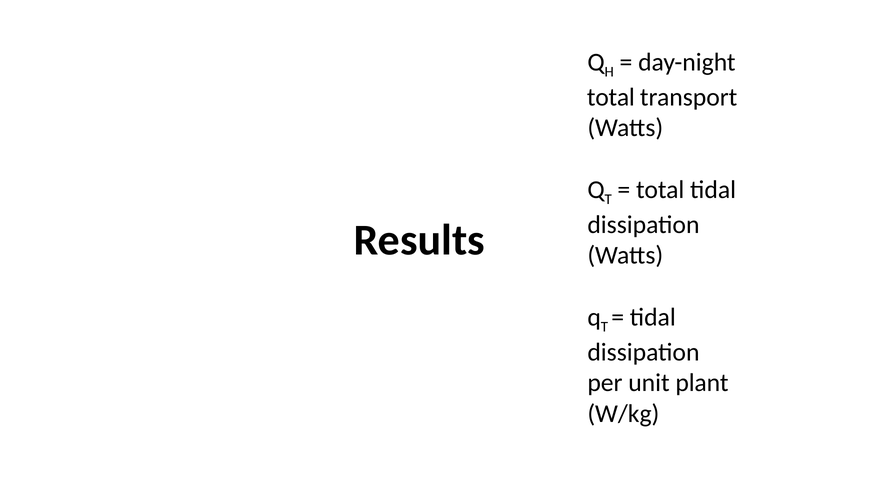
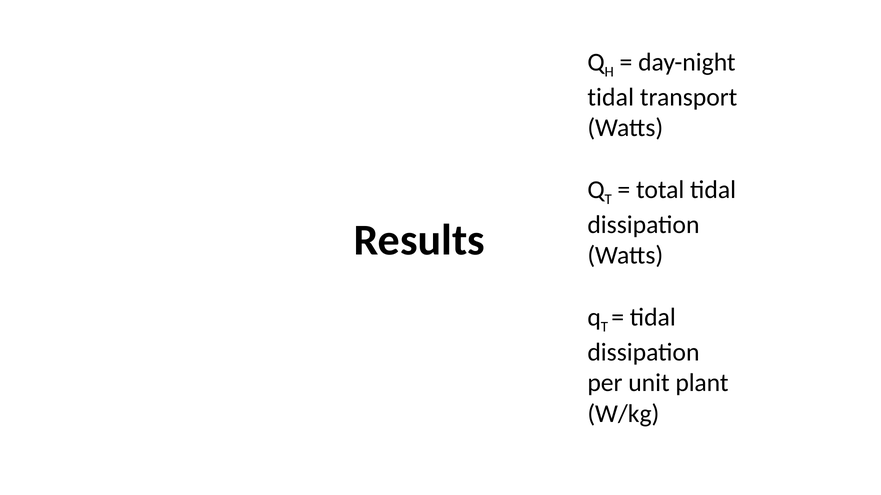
total: total -> tidal (611, 97)
